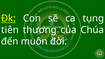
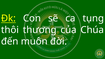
tiên: tiên -> thôi (10, 30)
